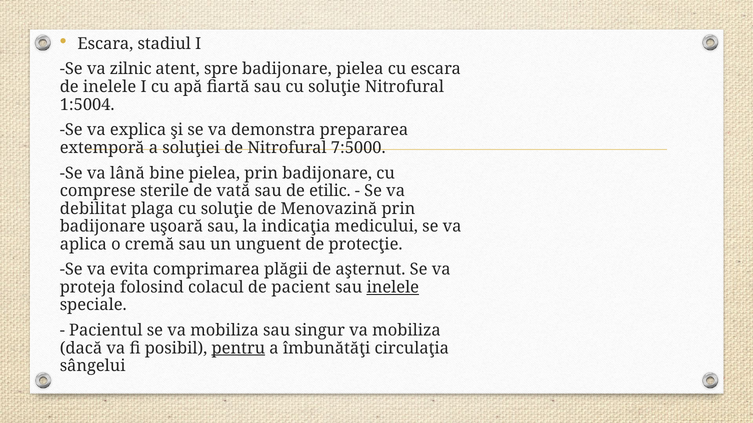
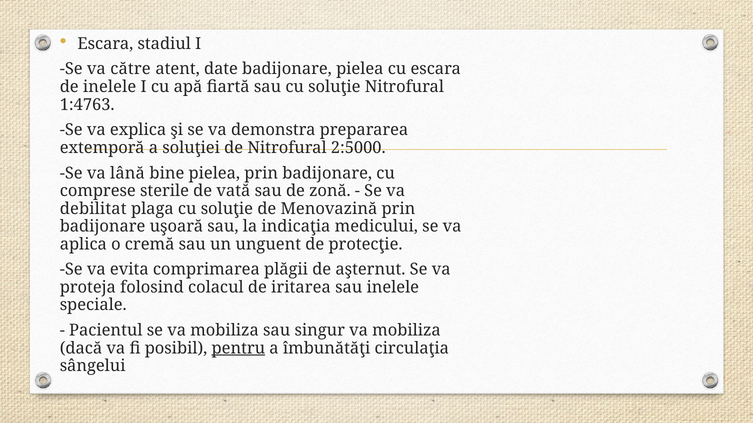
zilnic: zilnic -> către (130, 69)
spre: spre -> date (221, 69)
1:5004: 1:5004 -> 1:4763 (87, 105)
7:5000: 7:5000 -> 2:5000 (358, 148)
etilic: etilic -> zonă (330, 191)
pacient: pacient -> iritarea (301, 288)
inelele underline: present -> none (393, 288)
